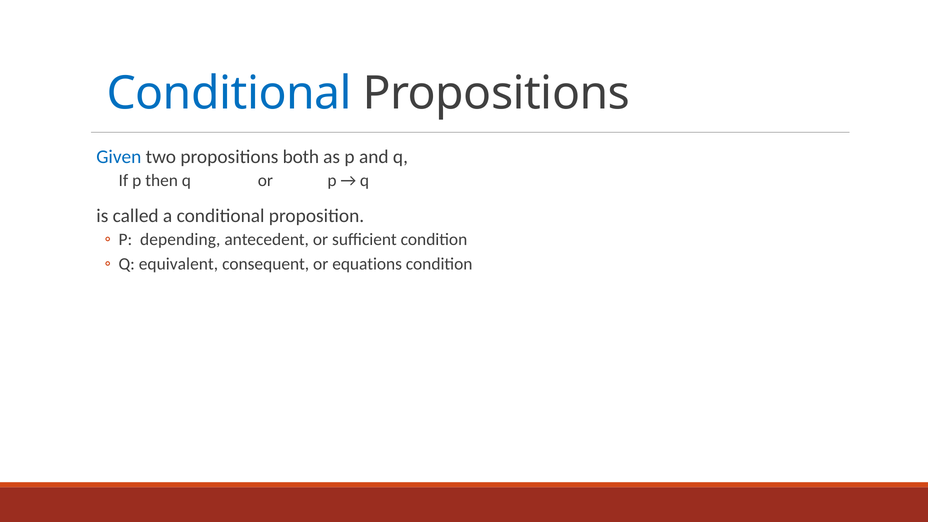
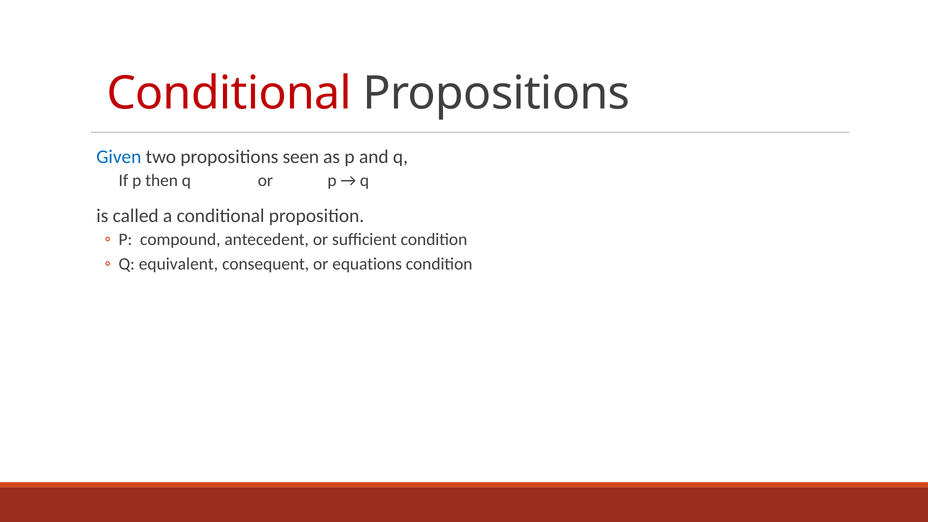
Conditional colour: blue -> red (229, 94)
both: both -> seen (301, 157)
depending: depending -> compound (180, 240)
